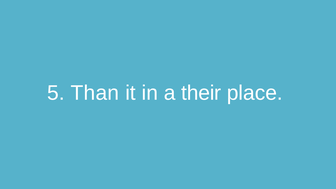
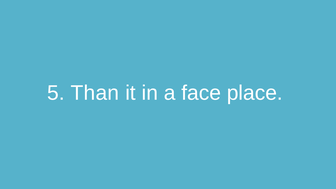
their: their -> face (201, 93)
